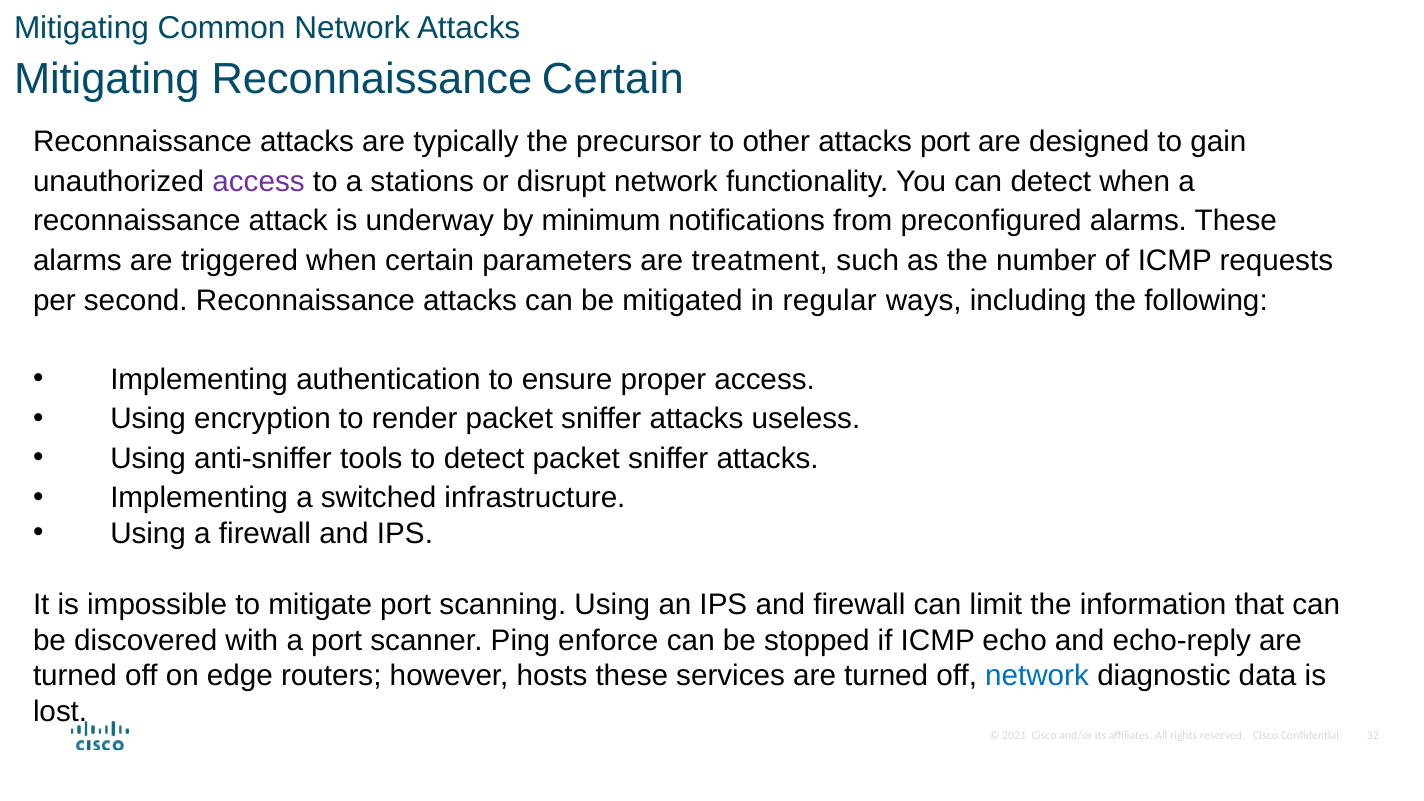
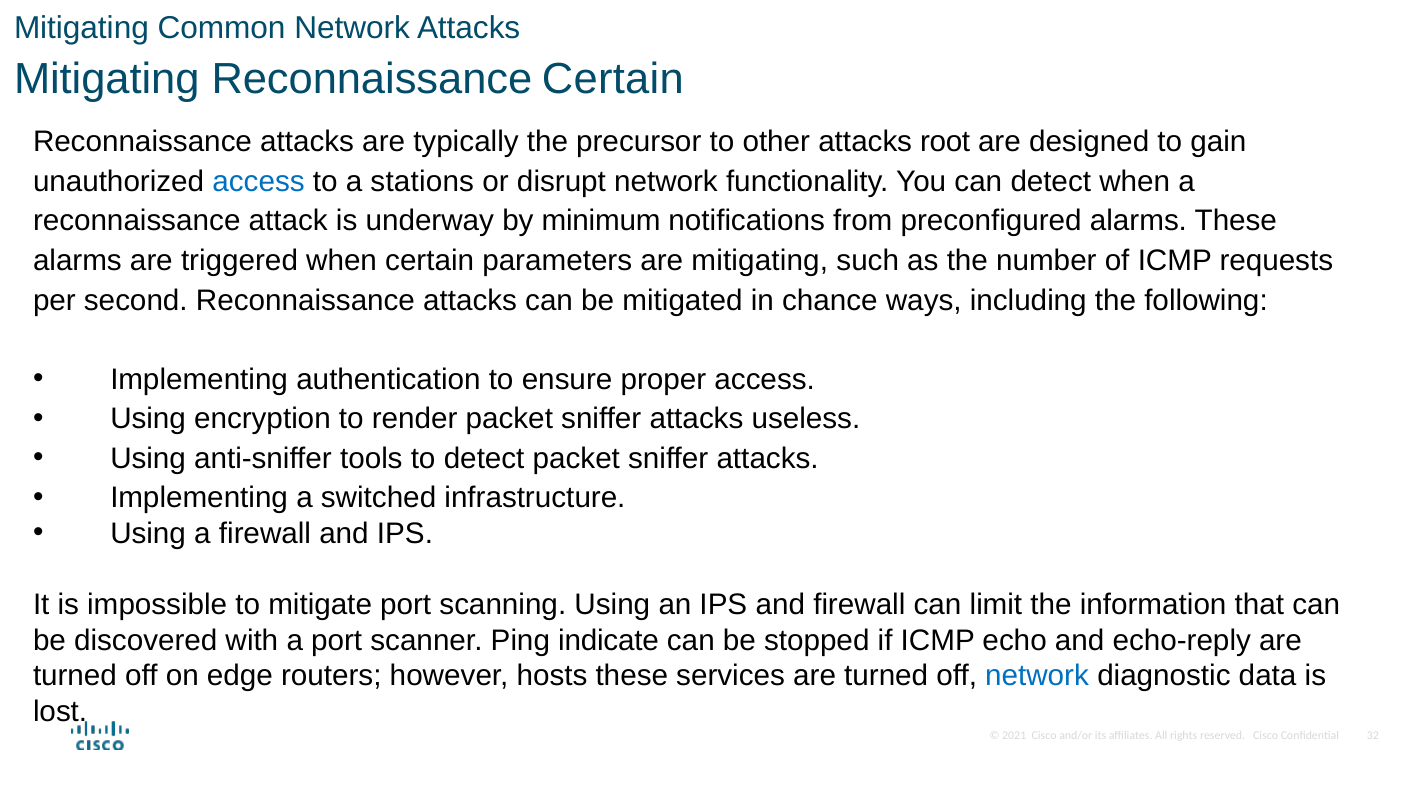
attacks port: port -> root (945, 142)
access colour: purple -> blue (259, 182)
are treatment: treatment -> mitigating (760, 261)
regular: regular -> chance (830, 300)
enforce: enforce -> indicate (608, 641)
